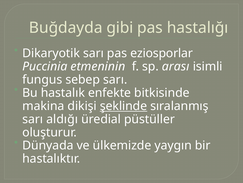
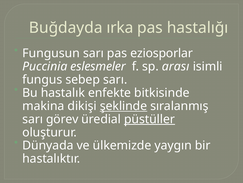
gibi: gibi -> ırka (120, 28)
Dikaryotik: Dikaryotik -> Fungusun (51, 53)
etmeninin: etmeninin -> eslesmeler (98, 66)
aldığı: aldığı -> görev (62, 119)
püstüller underline: none -> present (149, 119)
